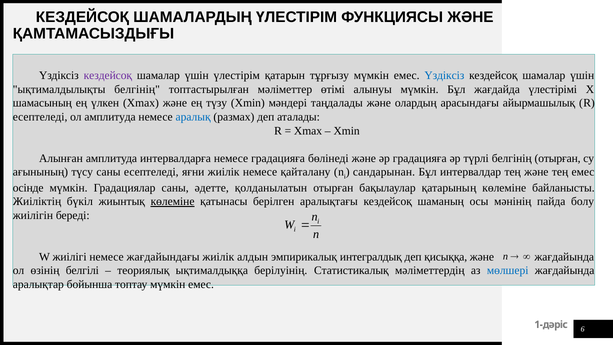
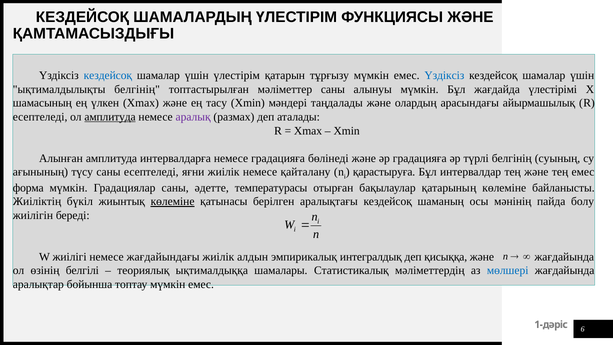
кездейсоқ colour: purple -> blue (108, 75)
мәліметтер өтімі: өтімі -> саны (333, 89)
түзу: түзу -> тасу (217, 103)
амплитуда underline: none -> present (110, 117)
аралық colour: blue -> purple (193, 117)
белгінің отырған: отырған -> суының (557, 158)
сандарынан: сандарынан -> қарастыруға (384, 172)
осінде: осінде -> форма (28, 188)
қолданылатын: қолданылатын -> температурасы (271, 188)
берілуінің: берілуінің -> шамалары (281, 270)
